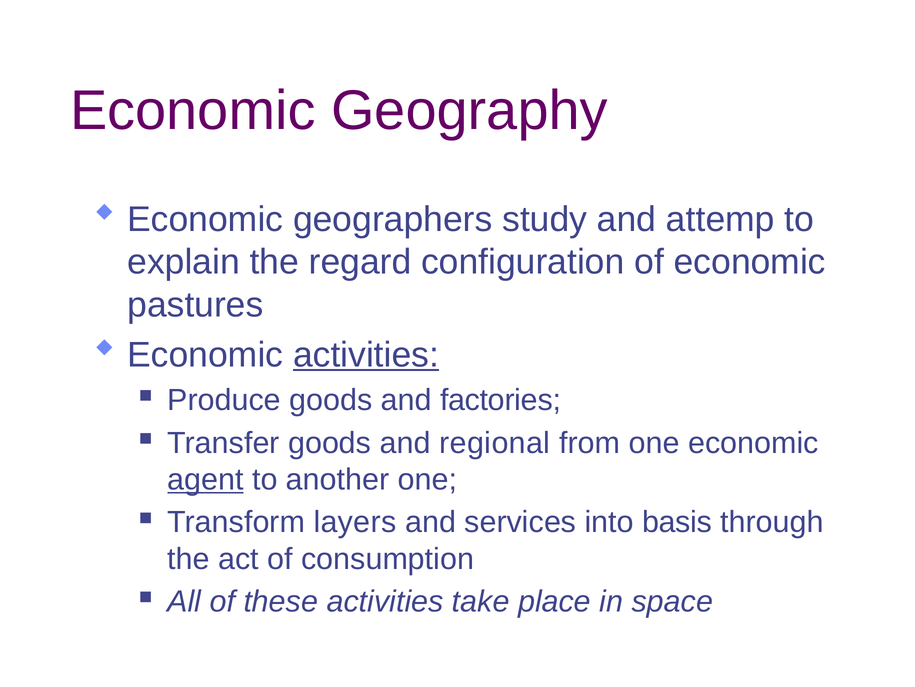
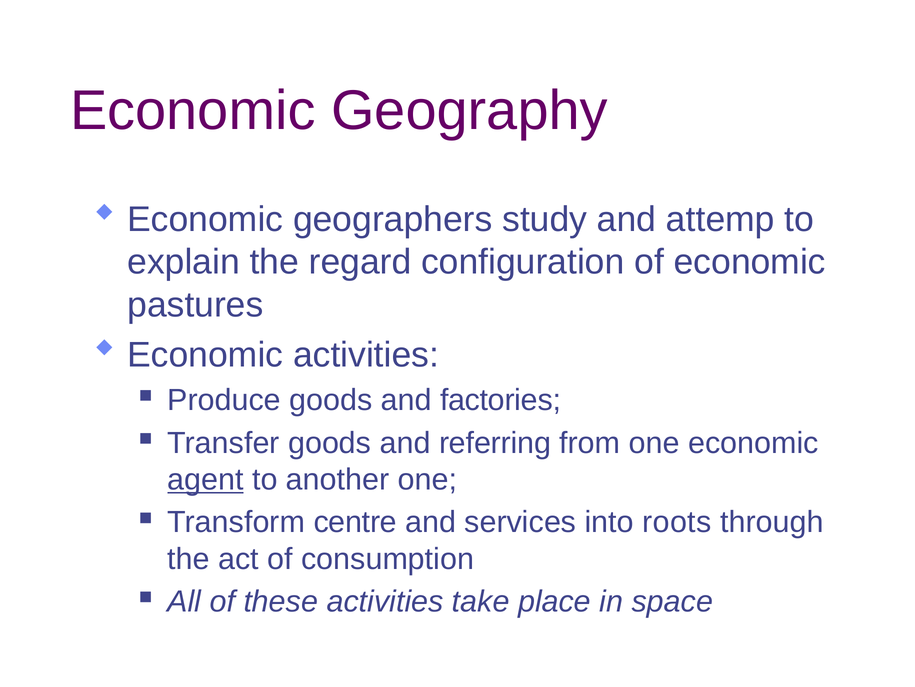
activities underline: present -> none (366, 354)
regional: regional -> referring (495, 442)
layers: layers -> centre (355, 522)
basis: basis -> roots (677, 522)
